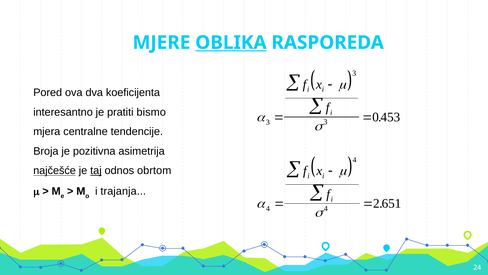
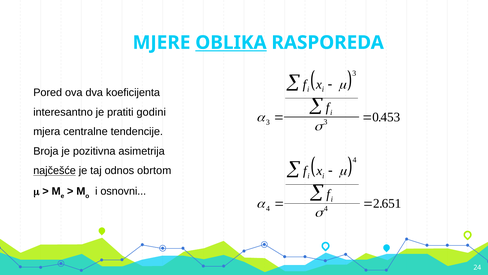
bismo: bismo -> godini (151, 112)
taj underline: present -> none (96, 170)
trajanja: trajanja -> osnovni (123, 191)
